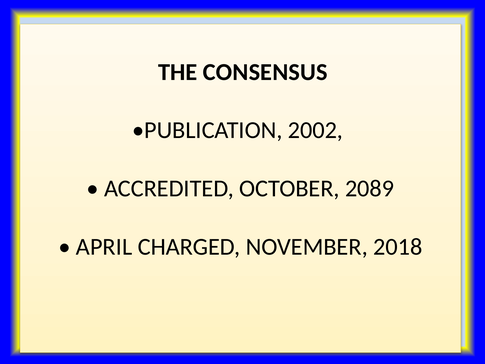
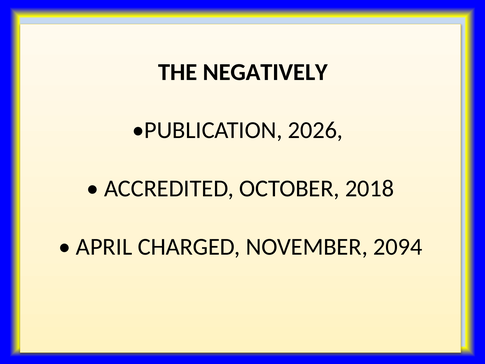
CONSENSUS: CONSENSUS -> NEGATIVELY (265, 72)
2002: 2002 -> 2026 (315, 130)
2089: 2089 -> 2018 (370, 188)
2018: 2018 -> 2094 (398, 247)
